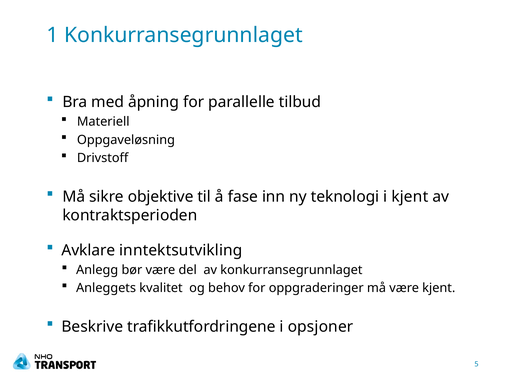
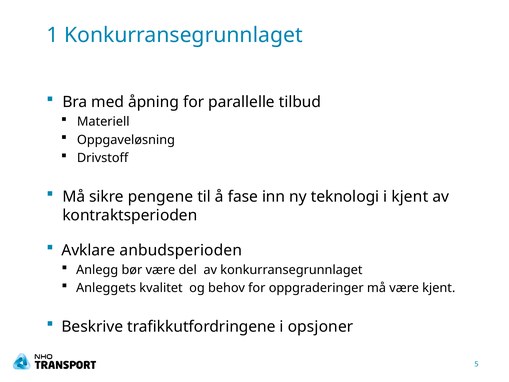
objektive: objektive -> pengene (160, 196)
inntektsutvikling: inntektsutvikling -> anbudsperioden (181, 250)
